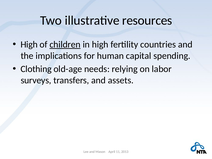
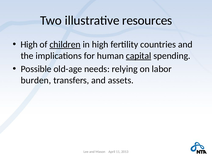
capital underline: none -> present (139, 56)
Clothing: Clothing -> Possible (36, 69)
surveys: surveys -> burden (36, 80)
